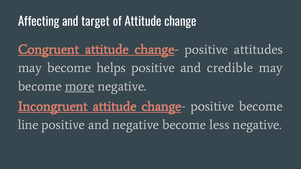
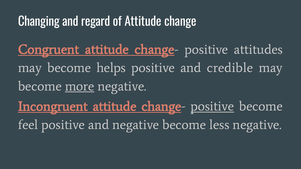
Affecting: Affecting -> Changing (39, 22)
target: target -> regard (96, 22)
positive underline: none -> present (212, 107)
line: line -> feel (28, 125)
